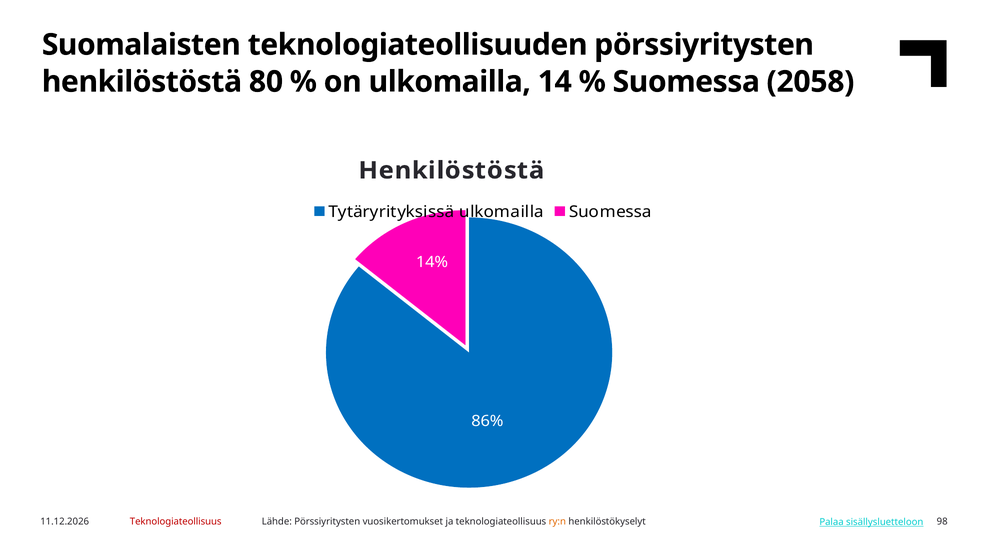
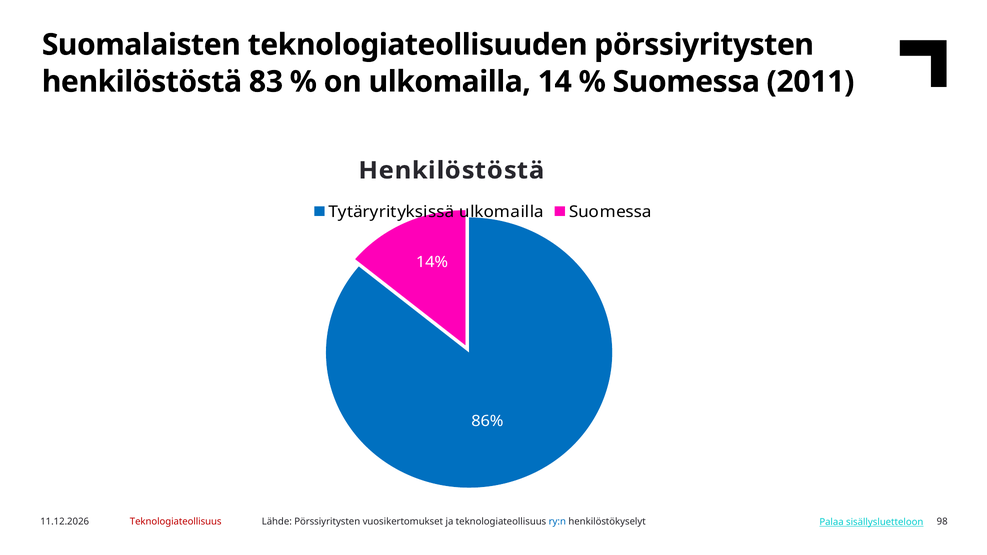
80: 80 -> 83 (266, 82)
2058: 2058 -> 2011 (810, 82)
ry:n colour: orange -> blue (557, 522)
